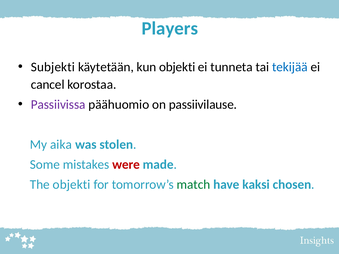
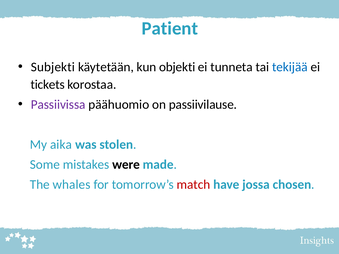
Players: Players -> Patient (170, 28)
cancel: cancel -> tickets (48, 85)
were colour: red -> black (126, 165)
The objekti: objekti -> whales (72, 185)
match colour: green -> red (193, 185)
kaksi: kaksi -> jossa (256, 185)
